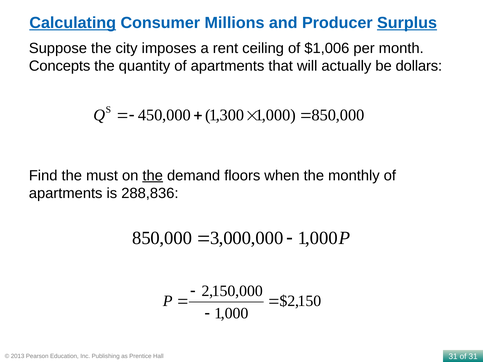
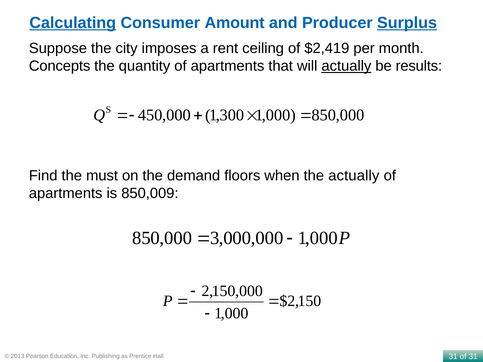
Millions: Millions -> Amount (235, 23)
$1,006: $1,006 -> $2,419 (327, 48)
actually underline: none -> present (346, 66)
dollars: dollars -> results (419, 66)
the underline: present -> none (153, 176)
the monthly: monthly -> actually (354, 176)
288,836: 288,836 -> 850,009 (150, 193)
